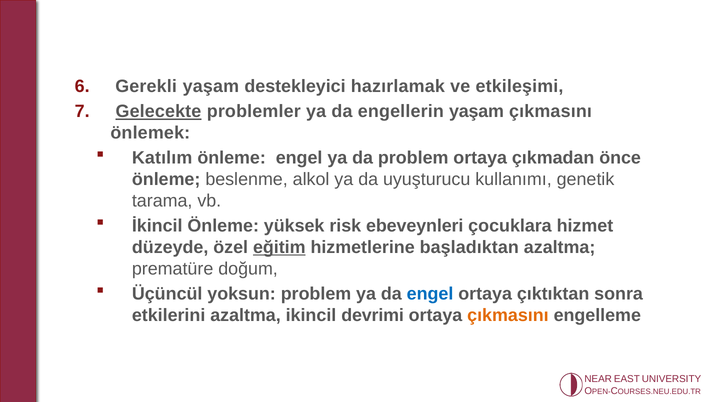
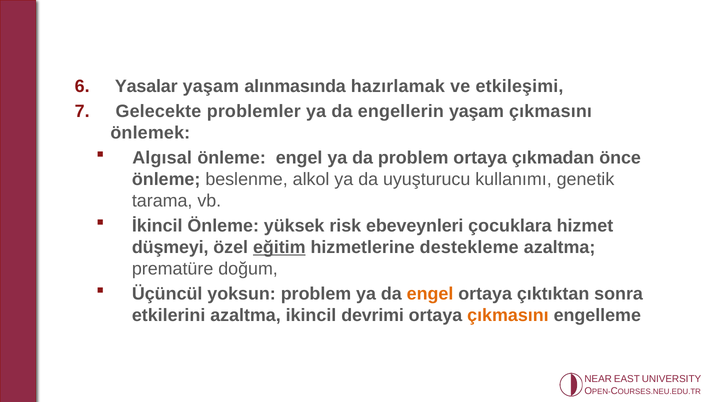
Gerekli: Gerekli -> Yasalar (146, 87)
destekleyici: destekleyici -> alınmasında (295, 87)
Gelecekte underline: present -> none (158, 112)
Katılım: Katılım -> Algısal (162, 158)
düzeyde: düzeyde -> düşmeyi (170, 247)
başladıktan: başladıktan -> destekleme (469, 247)
engel colour: blue -> orange (430, 294)
